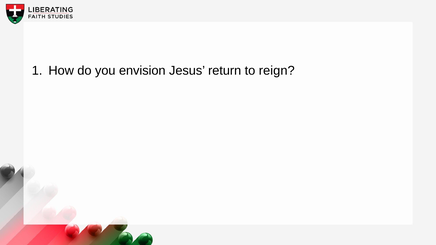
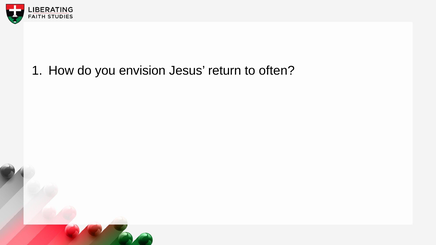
reign: reign -> often (277, 71)
